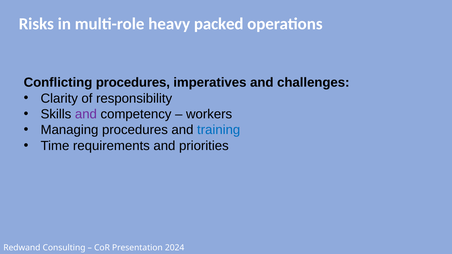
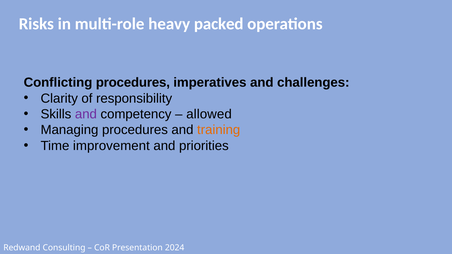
workers: workers -> allowed (209, 114)
training colour: blue -> orange (219, 130)
requirements: requirements -> improvement (111, 146)
